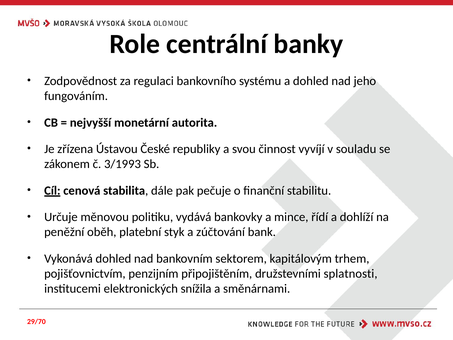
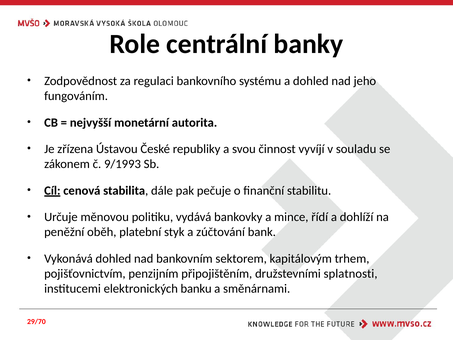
3/1993: 3/1993 -> 9/1993 (122, 164)
snížila: snížila -> banku (196, 289)
